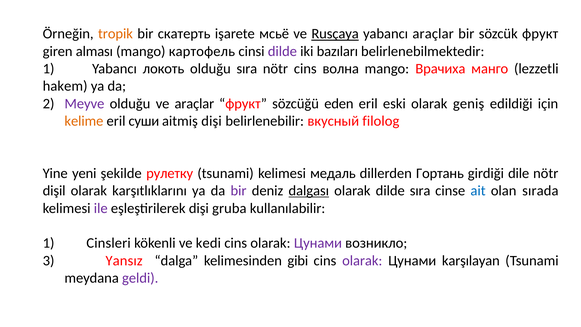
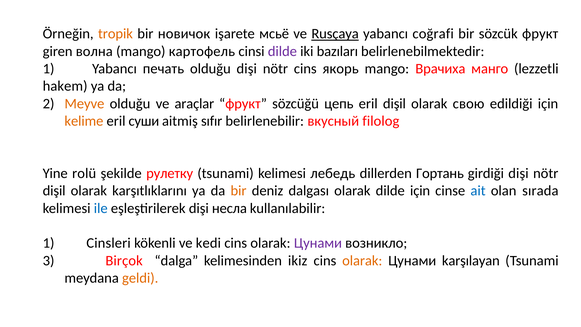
скатерть: скатерть -> новичок (184, 34)
yabancı araçlar: araçlar -> coğrafi (433, 34)
alması: alması -> волна (94, 51)
локоть: локоть -> печать (163, 69)
olduğu sıra: sıra -> dişi (247, 69)
волна: волна -> якорь (341, 69)
Meyve colour: purple -> orange (84, 104)
eden: eden -> цепь (339, 104)
eril eski: eski -> dişil (394, 104)
geniş: geniş -> свою (469, 104)
aitmiş dişi: dişi -> sıfır (212, 121)
yeni: yeni -> rolü (84, 173)
медаль: медаль -> лебедь (333, 173)
girdiği dile: dile -> dişi (518, 173)
bir colour: purple -> orange (239, 191)
dalgası underline: present -> none (309, 191)
dilde sıra: sıra -> için (420, 191)
ile colour: purple -> blue (101, 208)
gruba: gruba -> несла (229, 208)
Yansız: Yansız -> Birçok (124, 260)
gibi: gibi -> ikiz (298, 260)
olarak colour: purple -> orange (362, 260)
geldi colour: purple -> orange (140, 278)
